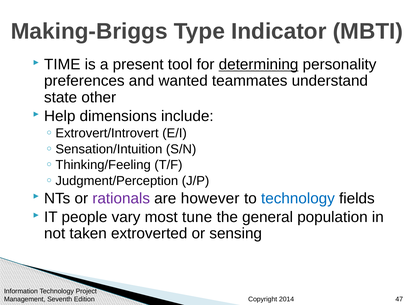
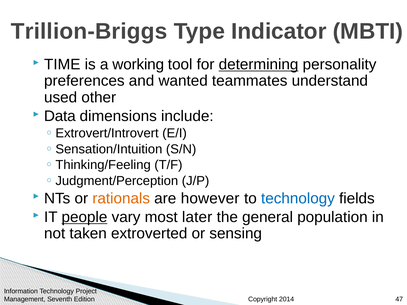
Making-Briggs: Making-Briggs -> Trillion-Briggs (89, 32)
present: present -> working (138, 64)
state: state -> used (61, 97)
Help: Help -> Data (60, 116)
rationals colour: purple -> orange (121, 199)
people underline: none -> present (84, 217)
tune: tune -> later (197, 217)
